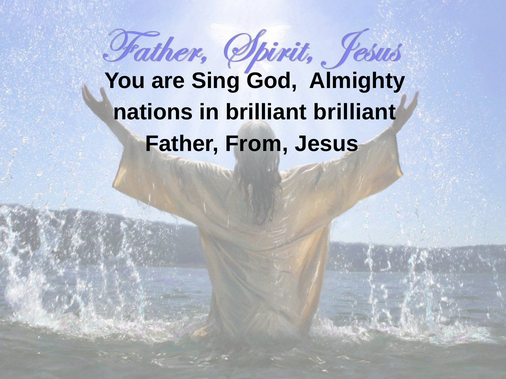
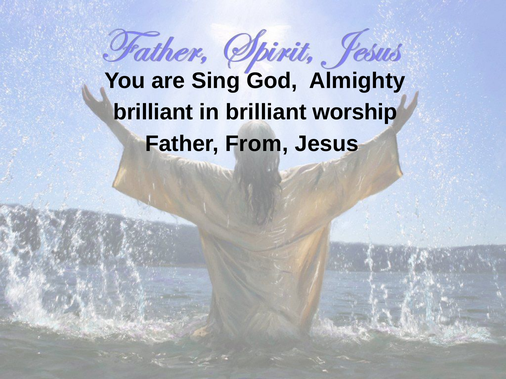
nations: nations -> brilliant (153, 112)
brilliant brilliant: brilliant -> worship (355, 112)
